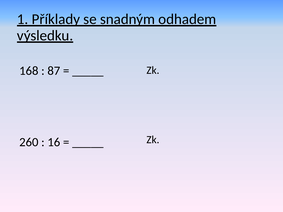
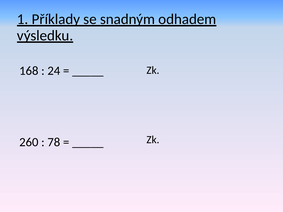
87: 87 -> 24 (54, 71)
16: 16 -> 78 (54, 142)
